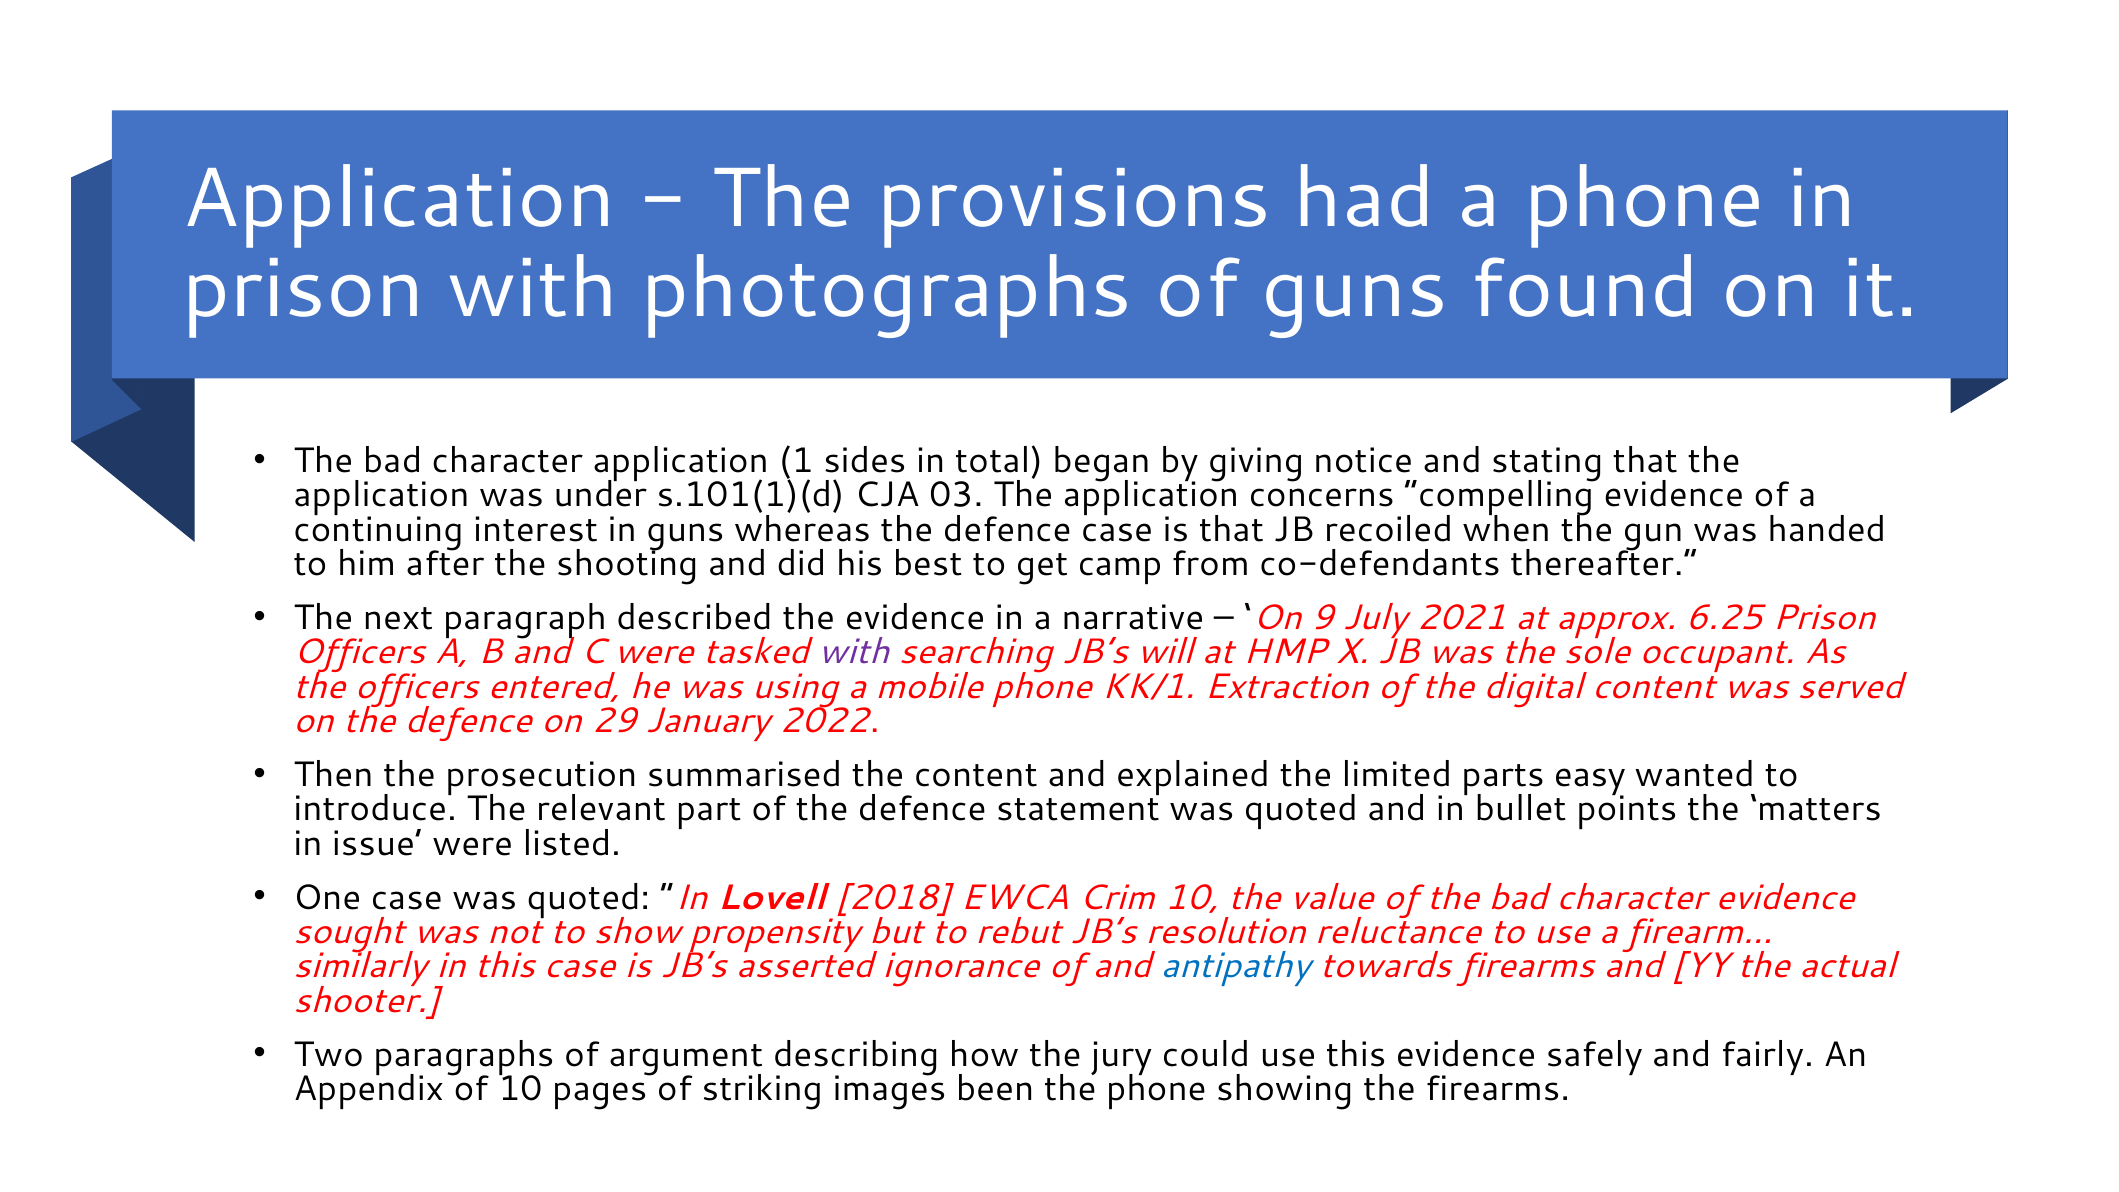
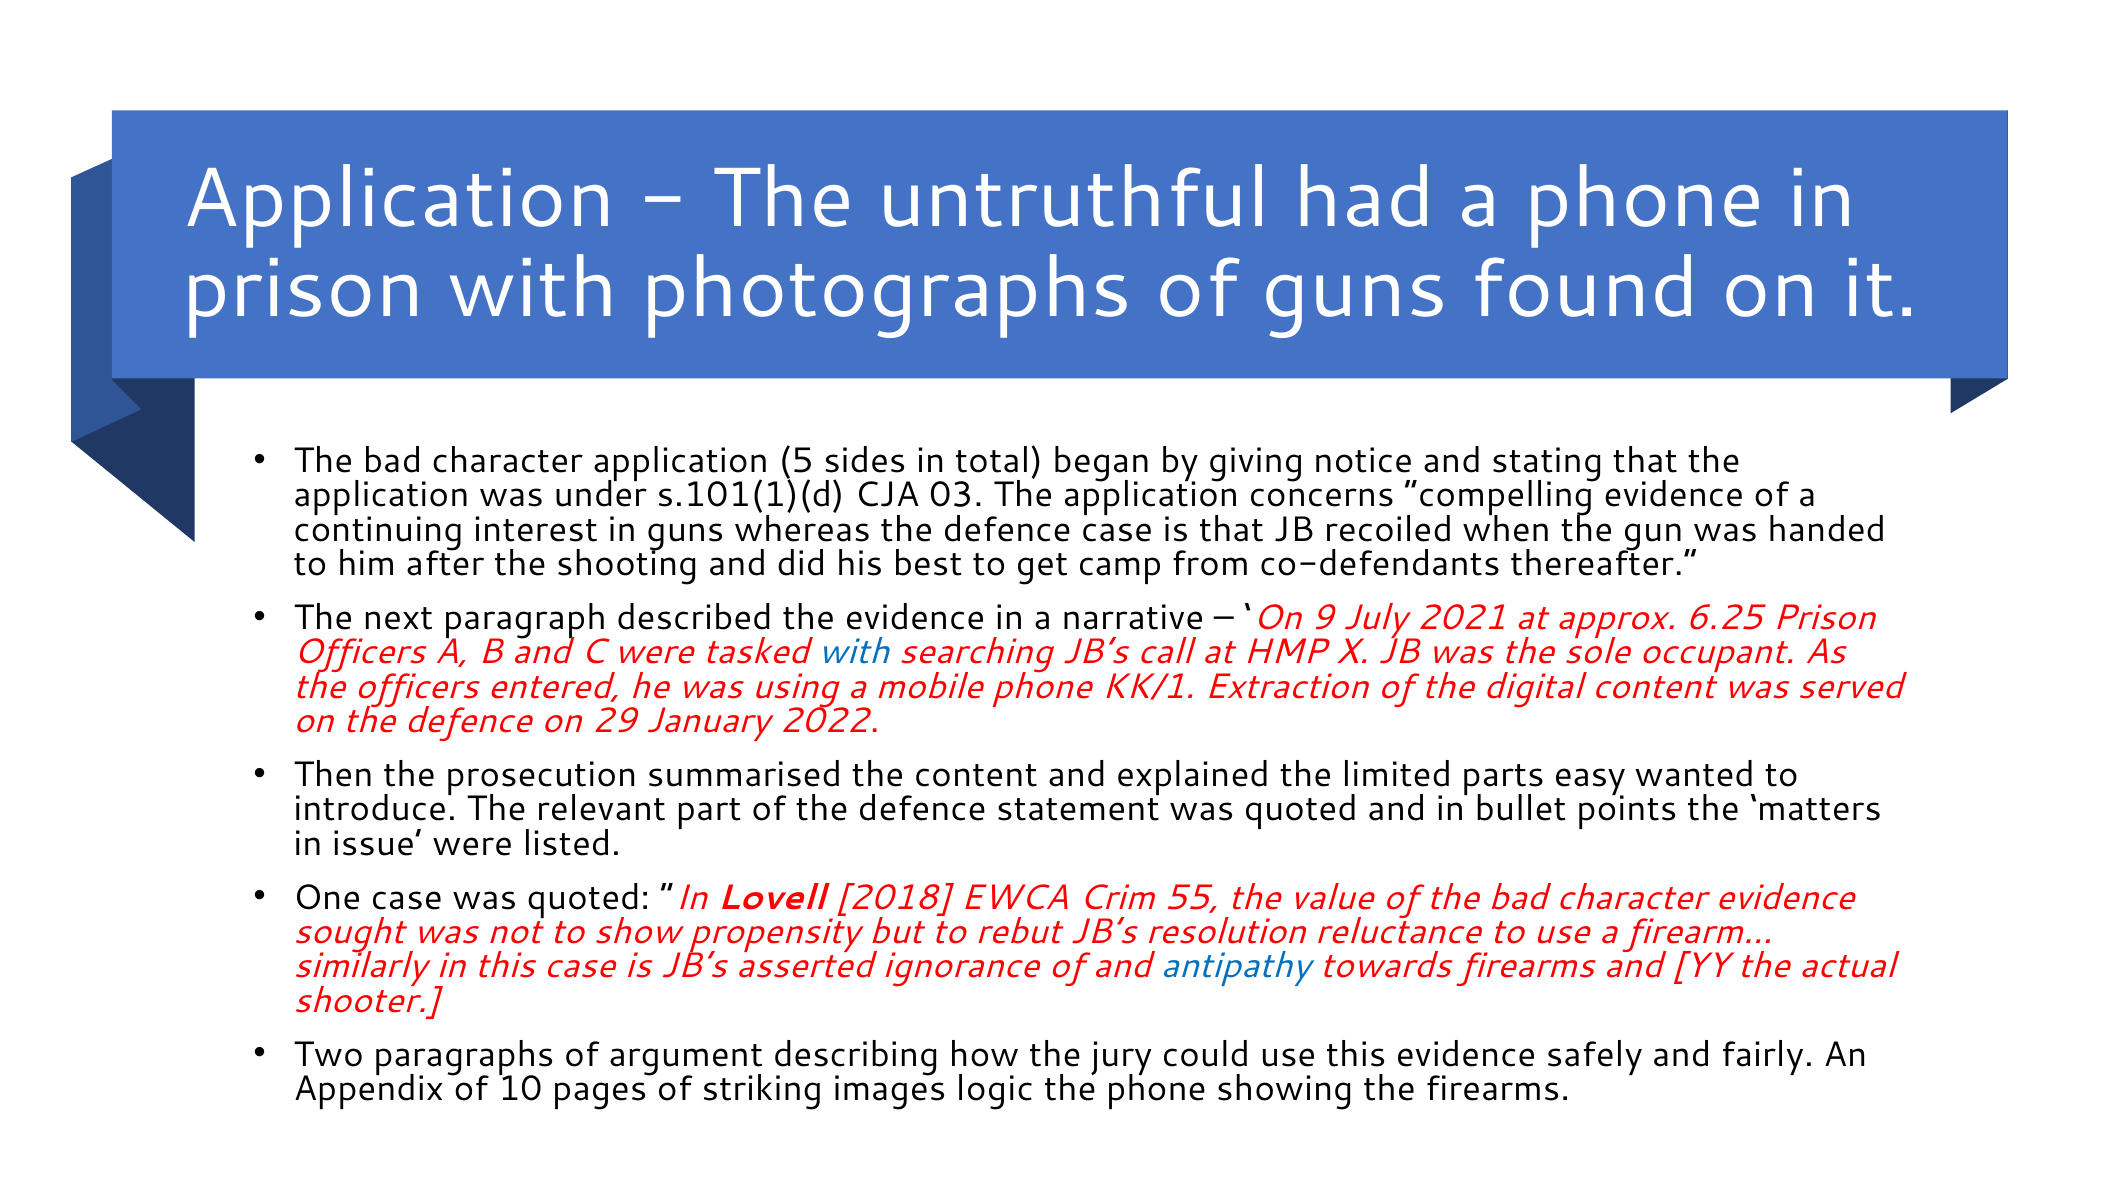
provisions: provisions -> untruthful (1074, 199)
1: 1 -> 5 (796, 461)
with colour: purple -> blue (854, 652)
will: will -> call (1165, 652)
Crim 10: 10 -> 55 (1192, 898)
been: been -> logic (995, 1089)
